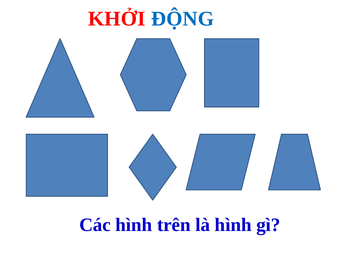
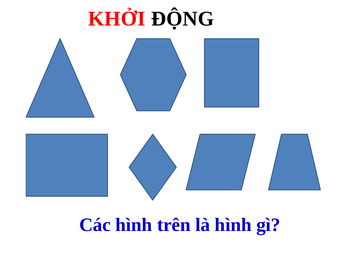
ĐỘNG colour: blue -> black (183, 19)
